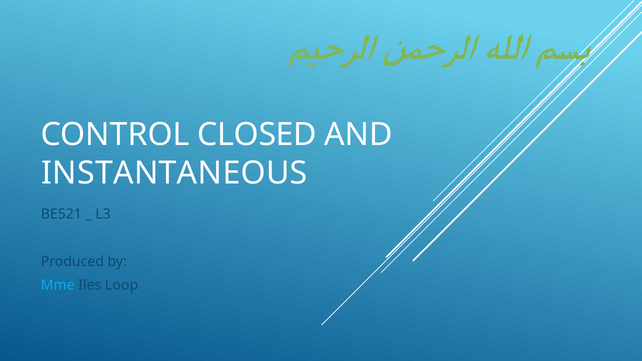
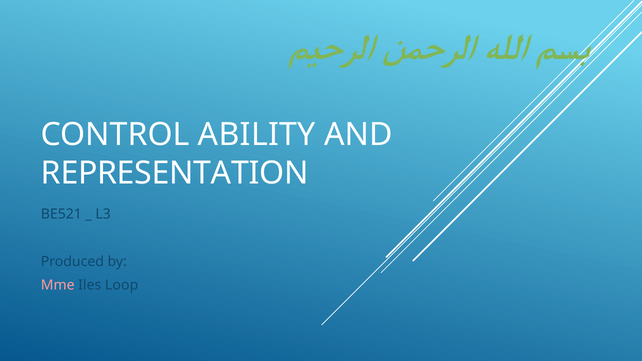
CLOSED: CLOSED -> ABILITY (257, 135)
INSTANTANEOUS: INSTANTANEOUS -> REPRESENTATION (175, 173)
Mme colour: light blue -> pink (58, 285)
